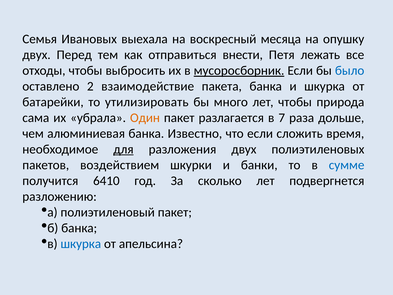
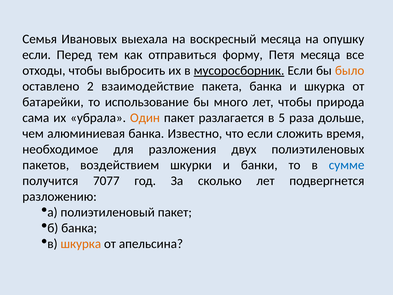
двух: двух -> если (37, 55)
внести: внести -> форму (243, 55)
Петя лежать: лежать -> месяца (320, 55)
было colour: blue -> orange (350, 71)
утилизировать: утилизировать -> использование (147, 102)
7: 7 -> 5 (282, 118)
для underline: present -> none (123, 149)
6410: 6410 -> 7077 (106, 181)
шкурка colour: blue -> orange (81, 243)
